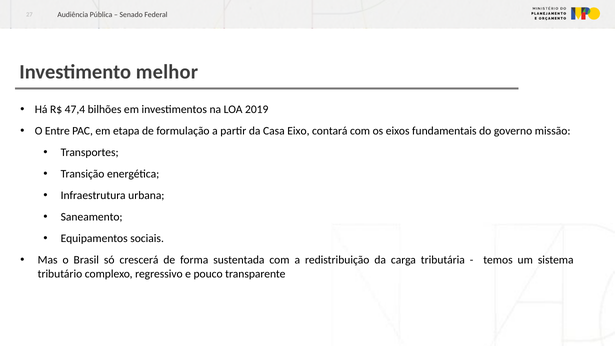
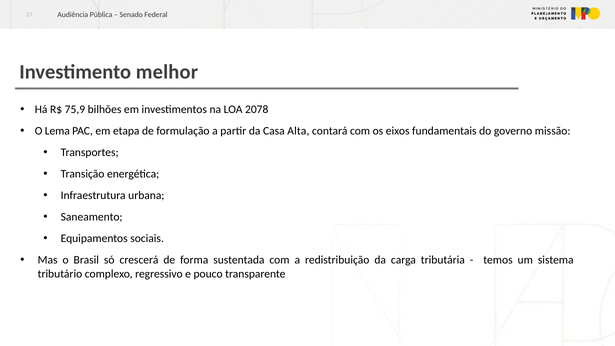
47,4: 47,4 -> 75,9 (75, 109)
2019: 2019 -> 2078 (257, 109)
Entre: Entre -> Lema (57, 131)
Eixo: Eixo -> Alta (298, 131)
